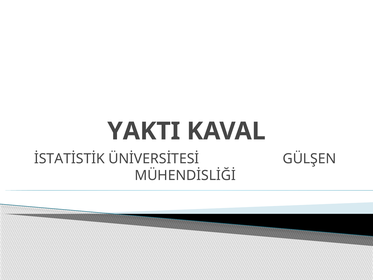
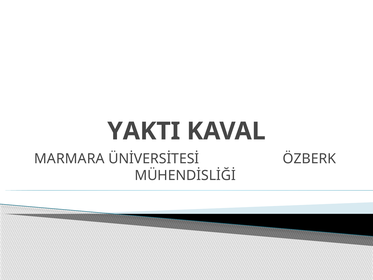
İSTATİSTİK: İSTATİSTİK -> MARMARA (69, 159)
GÜLŞEN: GÜLŞEN -> ÖZBERK (309, 159)
